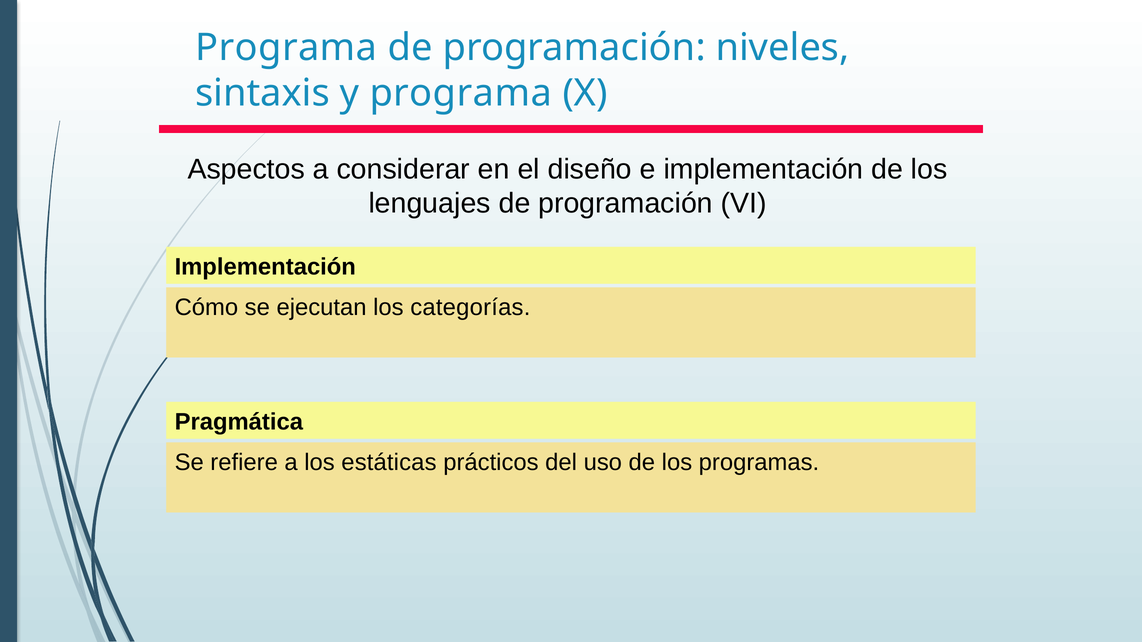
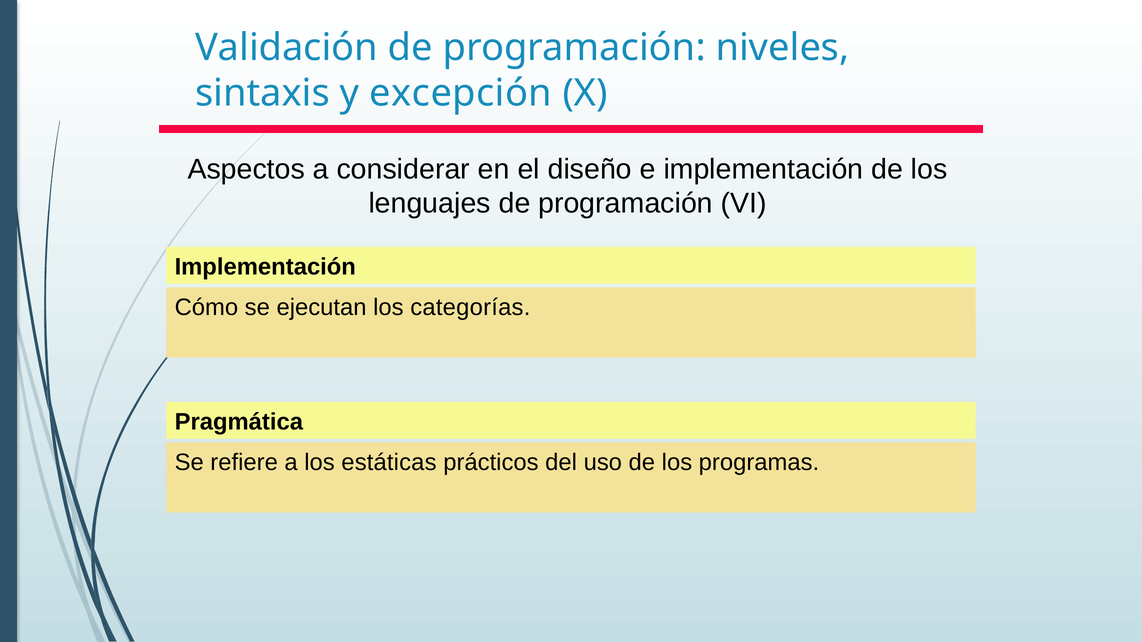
Programa: Programa -> Validación (287, 47)
y programa: programa -> excepción (461, 93)
